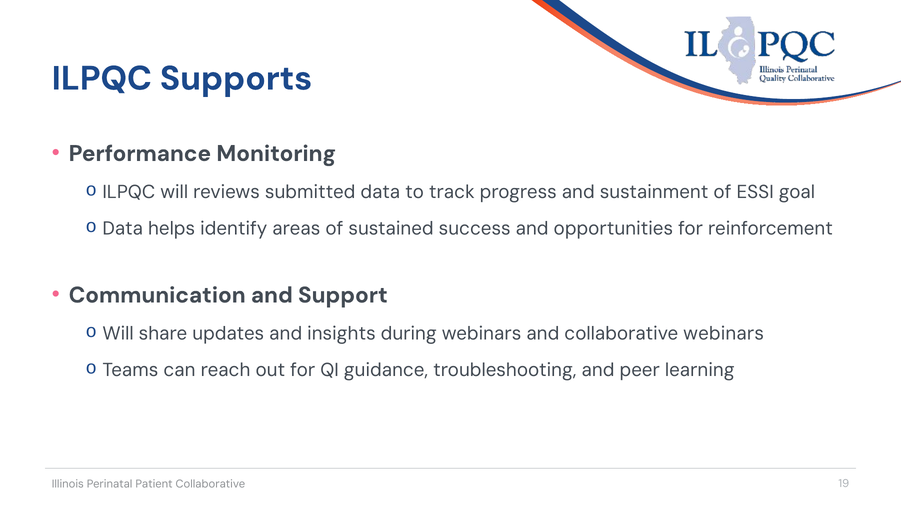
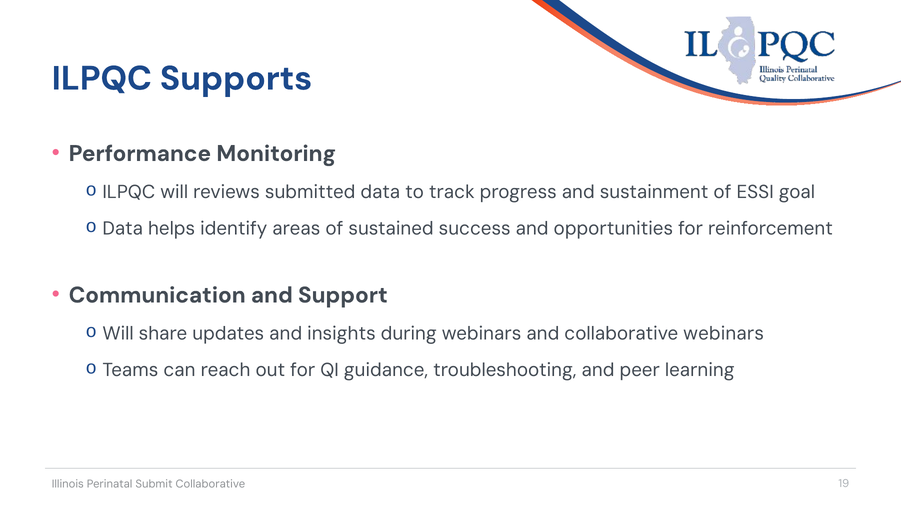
Patient: Patient -> Submit (154, 484)
